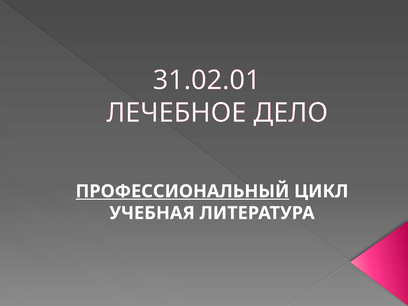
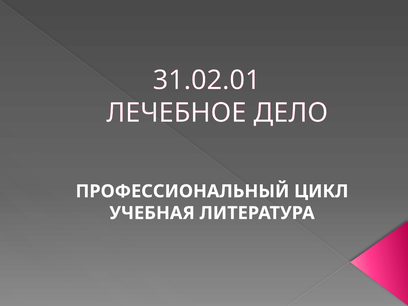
ПРОФЕССИОНАЛЬНЫЙ underline: present -> none (182, 191)
